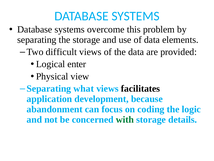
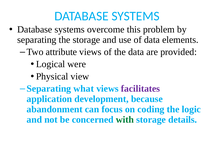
difficult: difficult -> attribute (61, 52)
enter: enter -> were (77, 64)
facilitates colour: black -> purple (140, 88)
